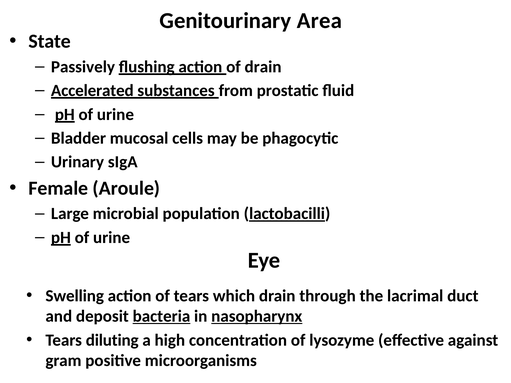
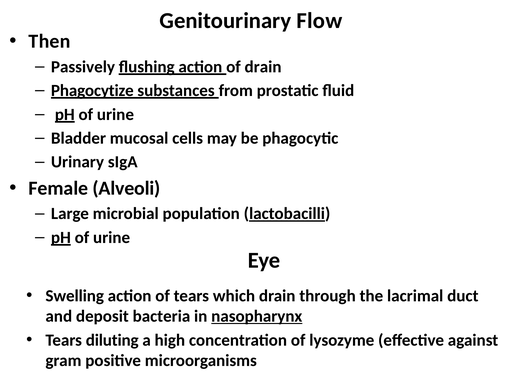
Area: Area -> Flow (319, 21)
State: State -> Then (50, 41)
Accelerated: Accelerated -> Phagocytize (92, 91)
Aroule: Aroule -> Alveoli (126, 188)
bacteria underline: present -> none (161, 316)
